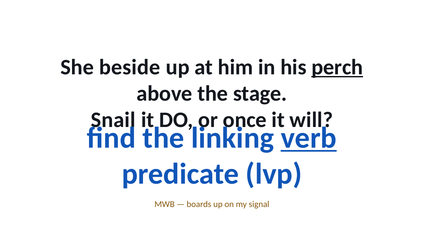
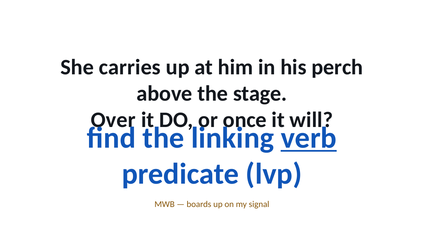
beside: beside -> carries (130, 67)
perch underline: present -> none (337, 67)
Snail: Snail -> Over (113, 120)
